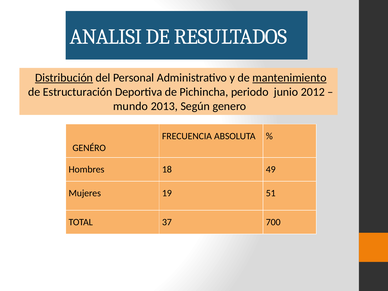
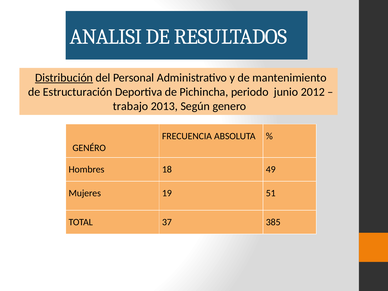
mantenimiento underline: present -> none (290, 78)
mundo: mundo -> trabajo (131, 106)
700: 700 -> 385 (273, 222)
